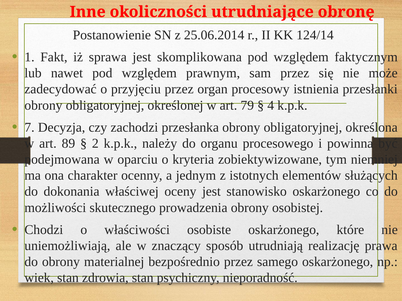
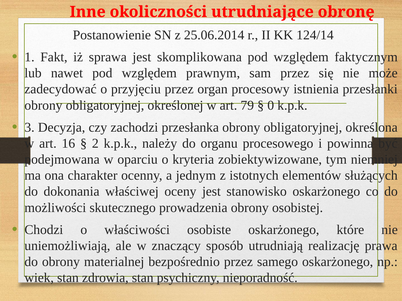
4: 4 -> 0 (271, 105)
7: 7 -> 3 (30, 128)
89: 89 -> 16 (68, 144)
